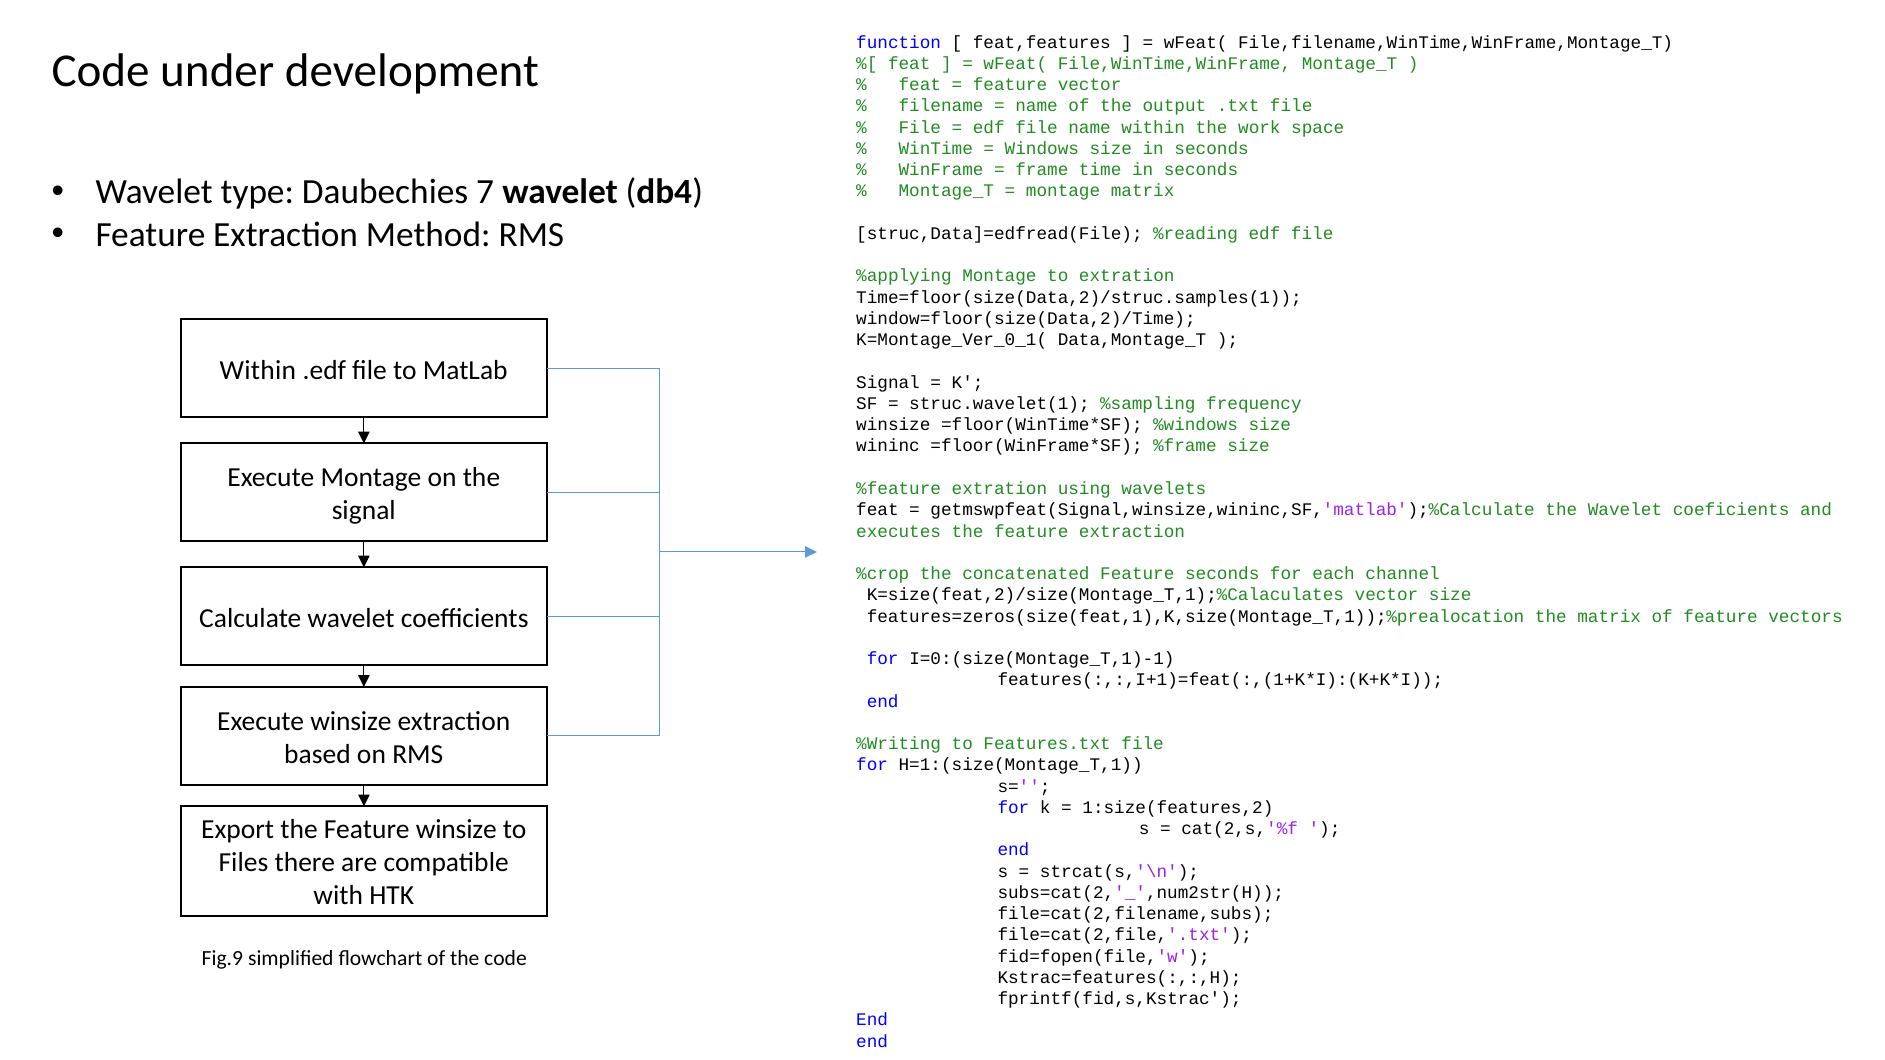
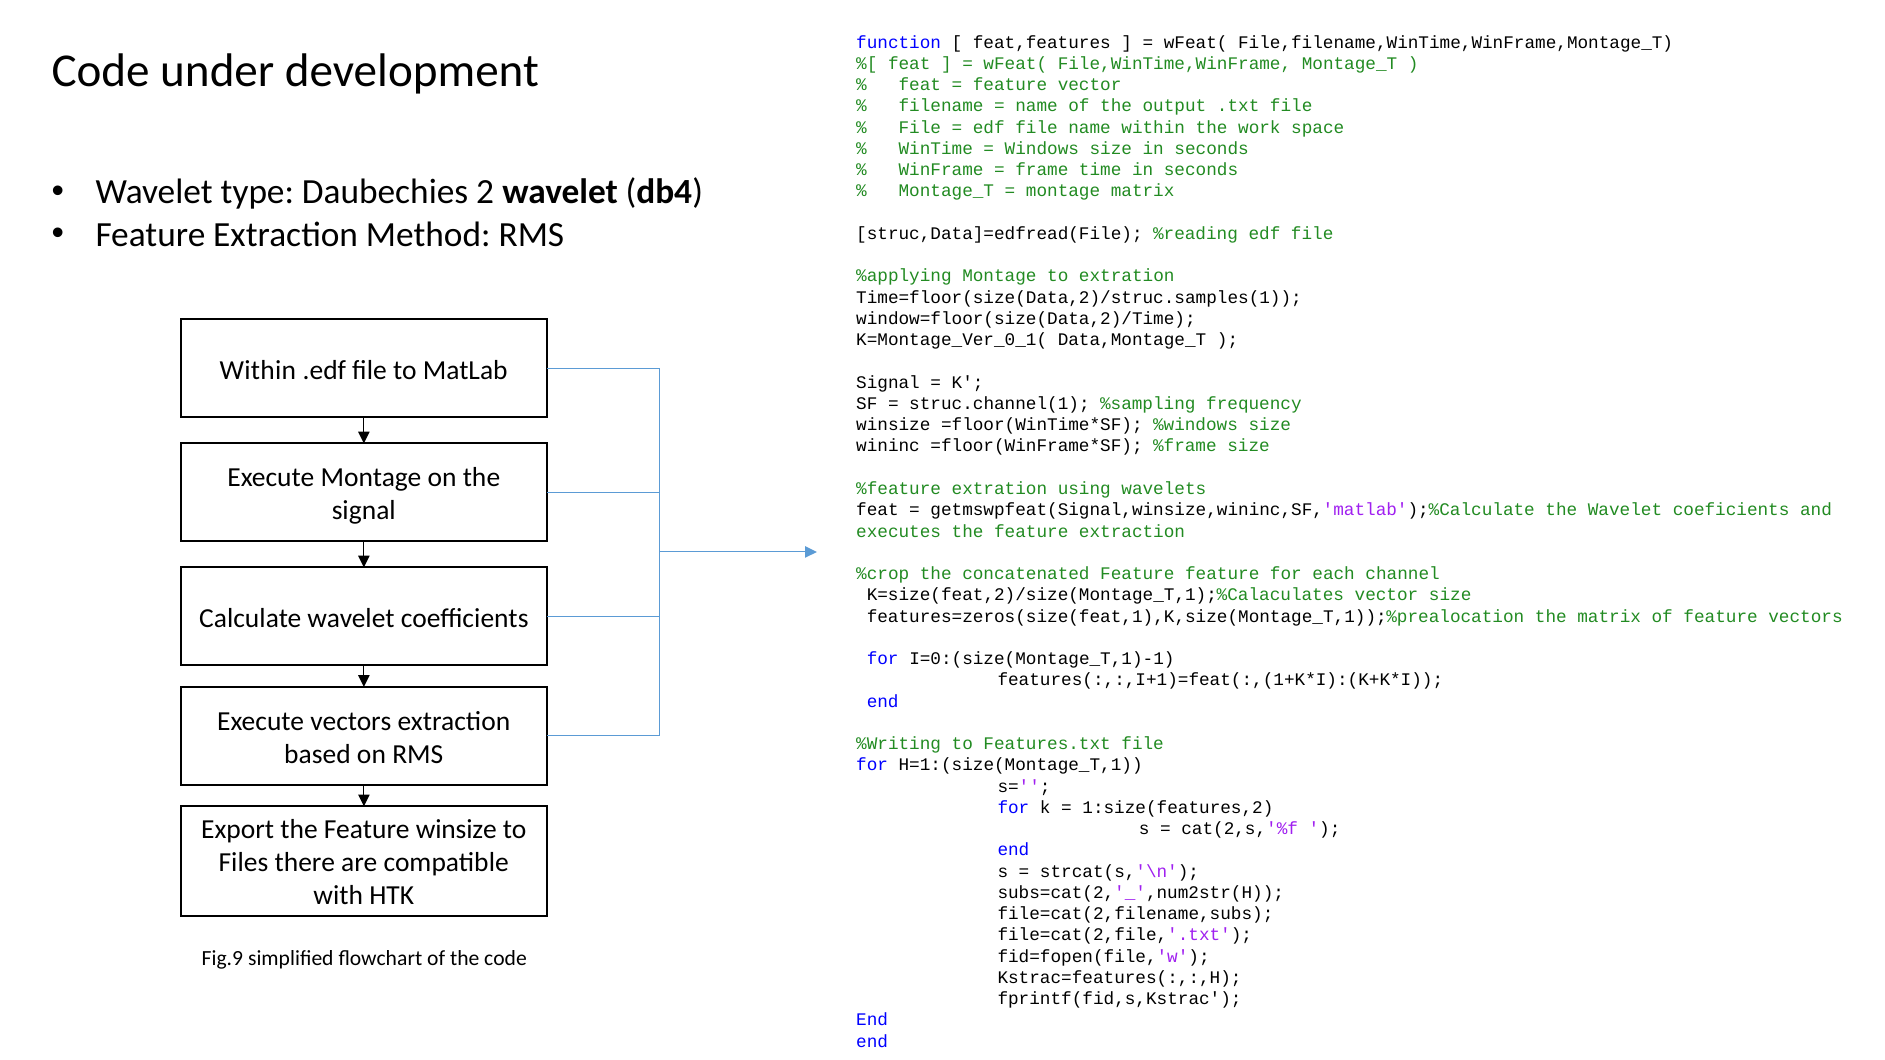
7: 7 -> 2 (485, 192)
struc.wavelet(1: struc.wavelet(1 -> struc.channel(1 (999, 404)
Feature seconds: seconds -> feature (1222, 574)
Execute winsize: winsize -> vectors (351, 721)
